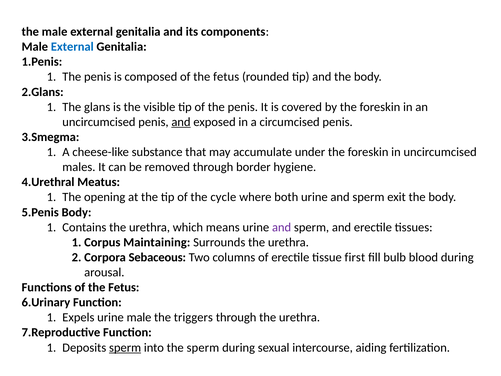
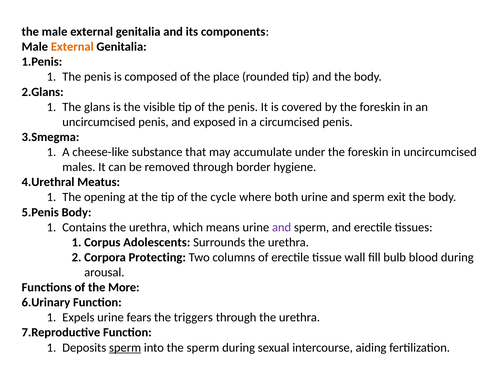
External colour: blue -> orange (72, 47)
composed of the fetus: fetus -> place (226, 77)
and underline: present -> none (181, 122)
Maintaining: Maintaining -> Adolescents (157, 242)
Sebaceous: Sebaceous -> Protecting (157, 257)
first: first -> wall (355, 257)
Functions of the Fetus: Fetus -> More (124, 287)
urine male: male -> fears (139, 317)
